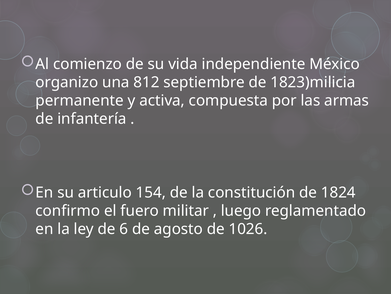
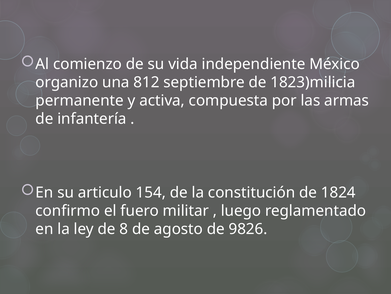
6: 6 -> 8 (124, 228)
1026: 1026 -> 9826 (248, 228)
